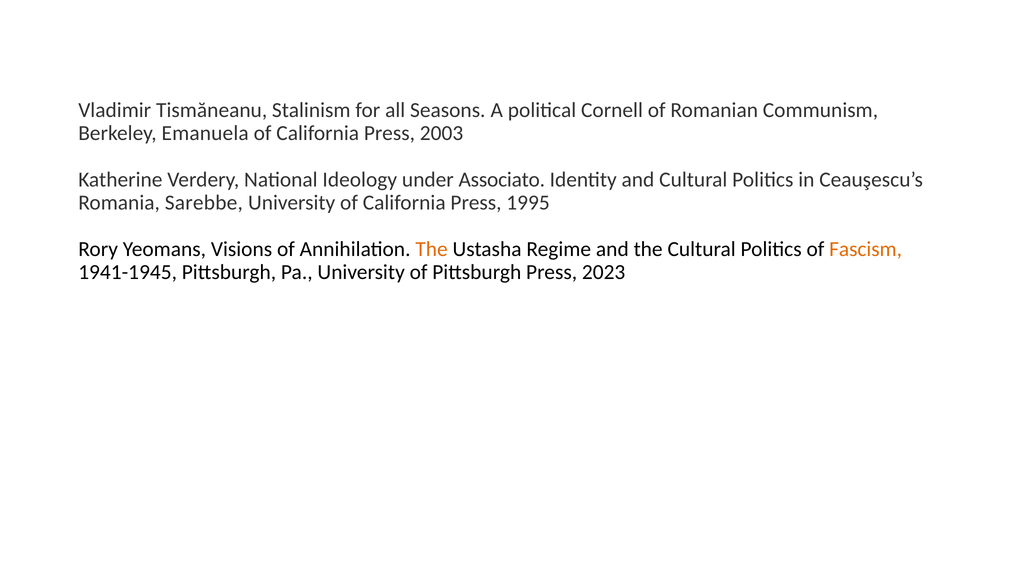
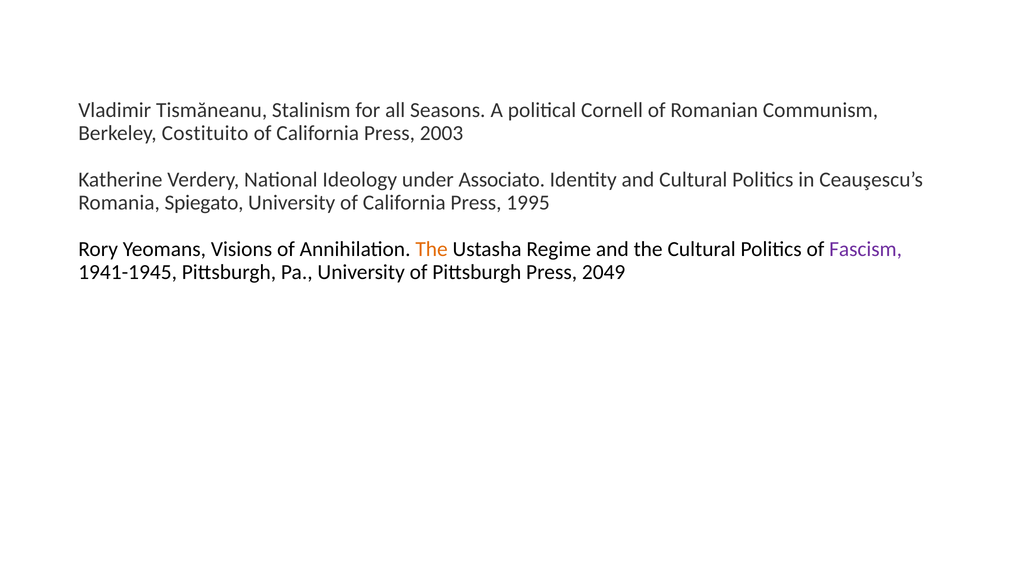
Emanuela: Emanuela -> Costituito (205, 133)
Sarebbe: Sarebbe -> Spiegato (204, 203)
Fascism colour: orange -> purple (866, 249)
2023: 2023 -> 2049 (604, 272)
